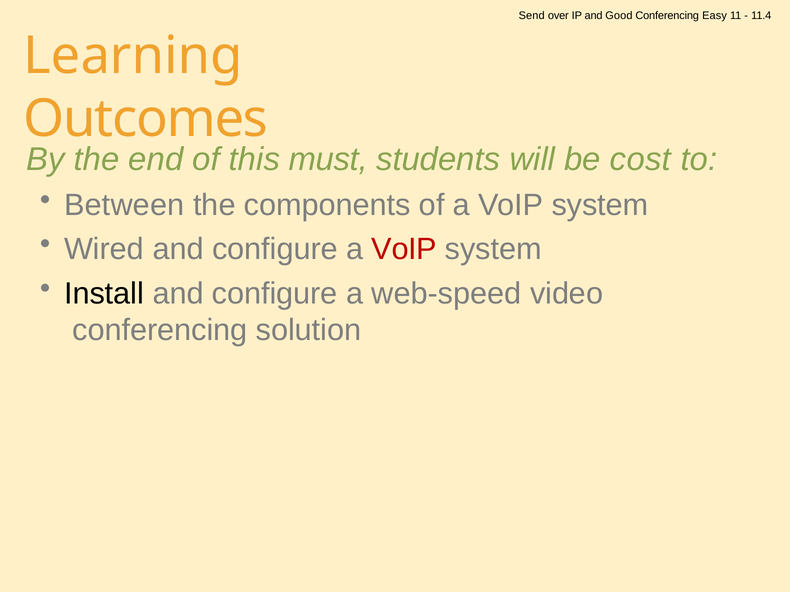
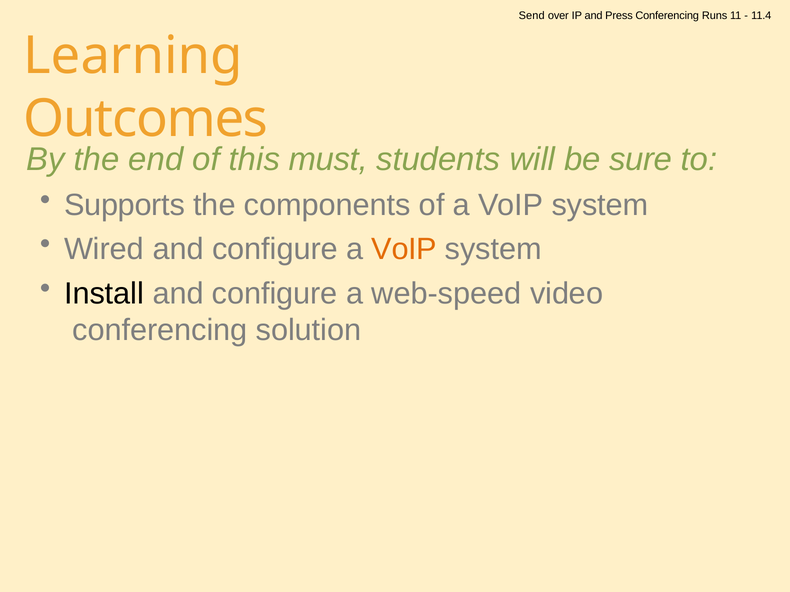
Good: Good -> Press (619, 16)
Easy: Easy -> Runs (715, 16)
cost: cost -> sure (641, 160)
Between: Between -> Supports (124, 205)
VoIP colour: red -> orange (404, 249)
